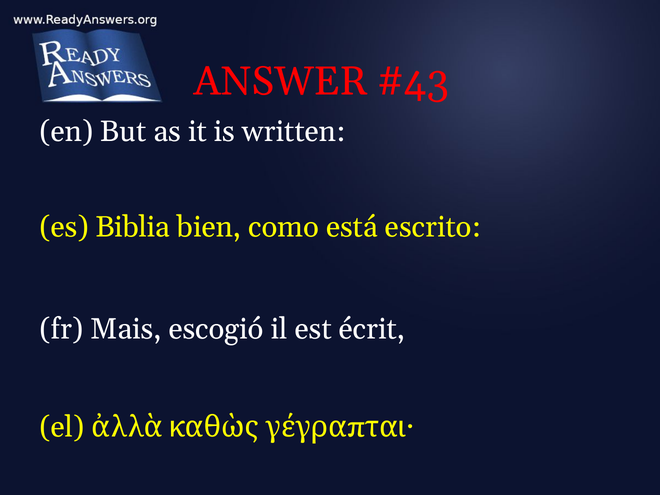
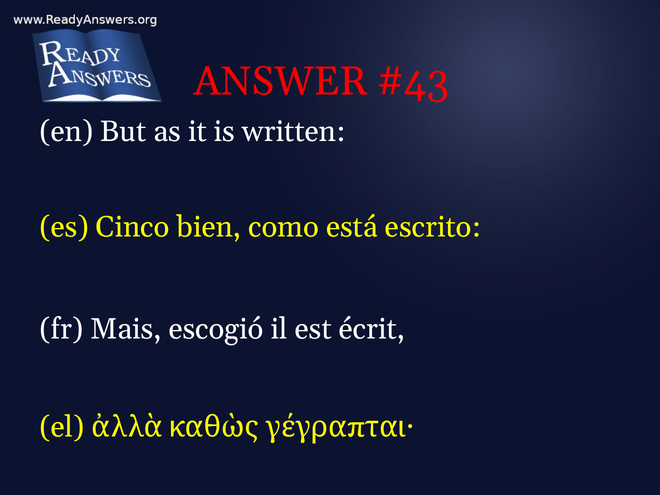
Biblia: Biblia -> Cinco (133, 227)
